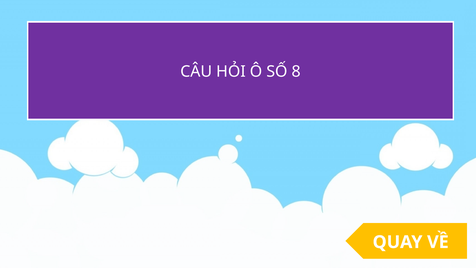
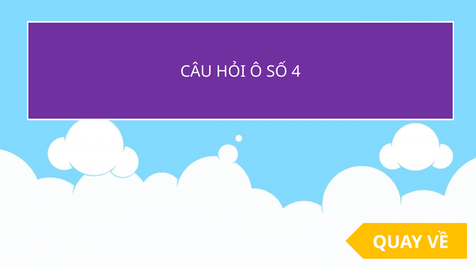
8: 8 -> 4 (296, 72)
